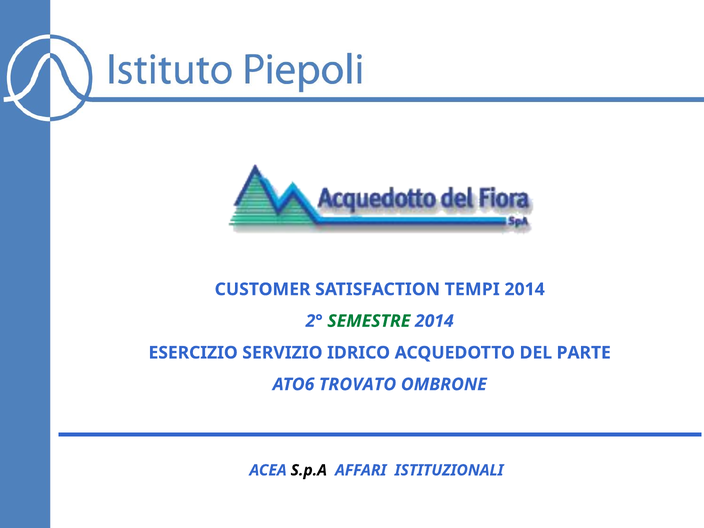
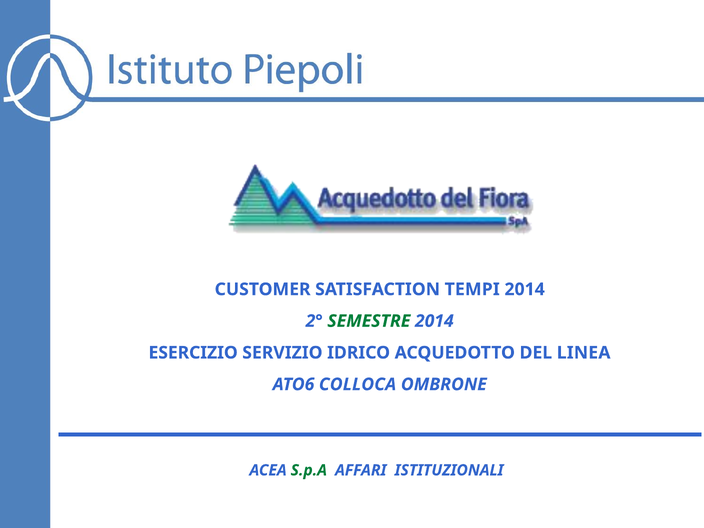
PARTE: PARTE -> LINEA (584, 353)
TROVATO: TROVATO -> COLLOCA (358, 384)
S.p.A colour: black -> green (309, 470)
